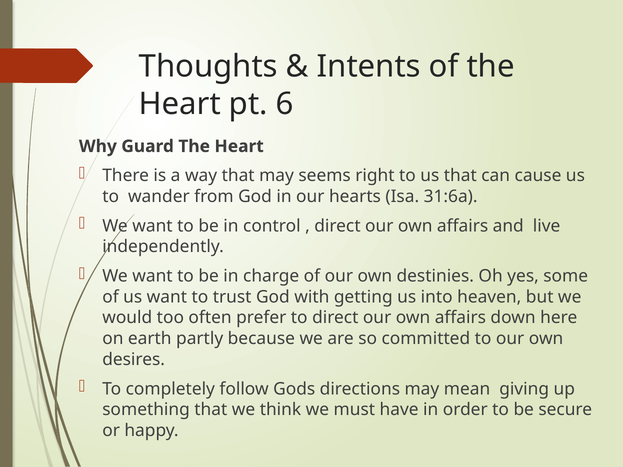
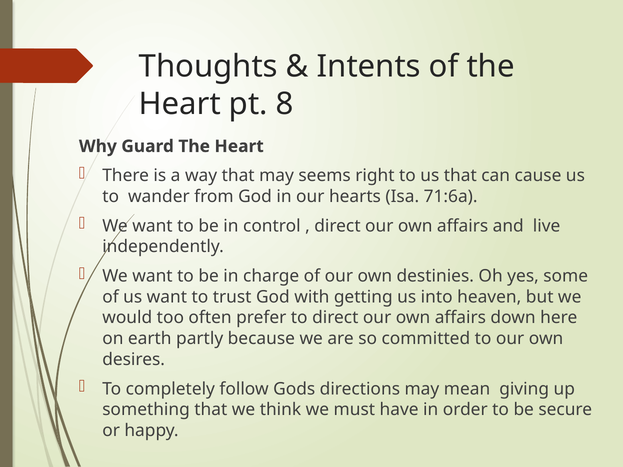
6: 6 -> 8 (285, 104)
31:6a: 31:6a -> 71:6a (451, 197)
